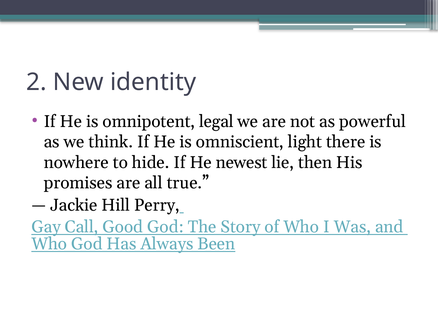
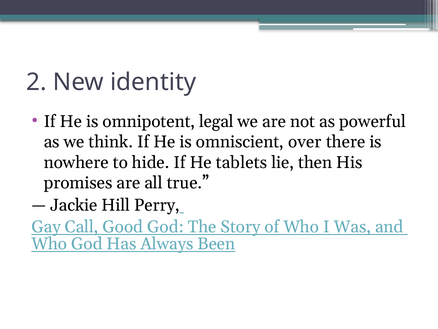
light: light -> over (305, 142)
newest: newest -> tablets (242, 162)
